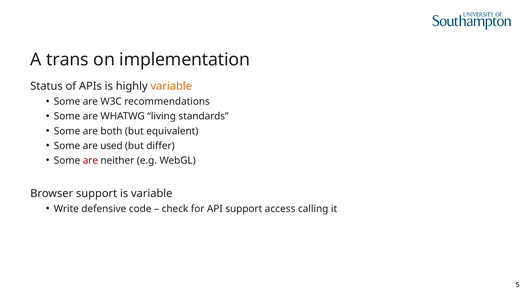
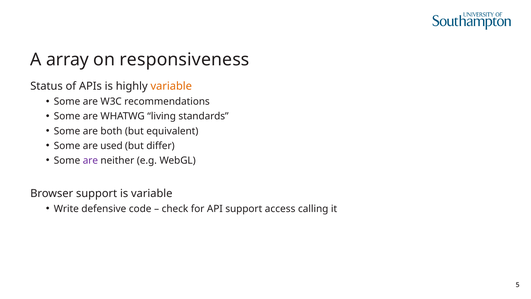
trans: trans -> array (68, 60)
implementation: implementation -> responsiveness (184, 60)
are colour: red -> purple (90, 160)
